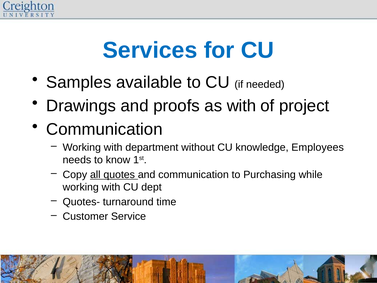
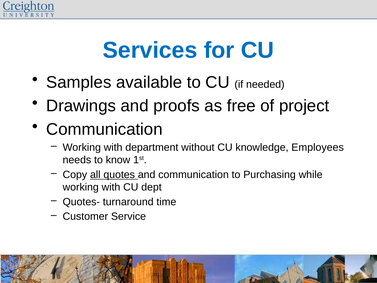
as with: with -> free (241, 106)
